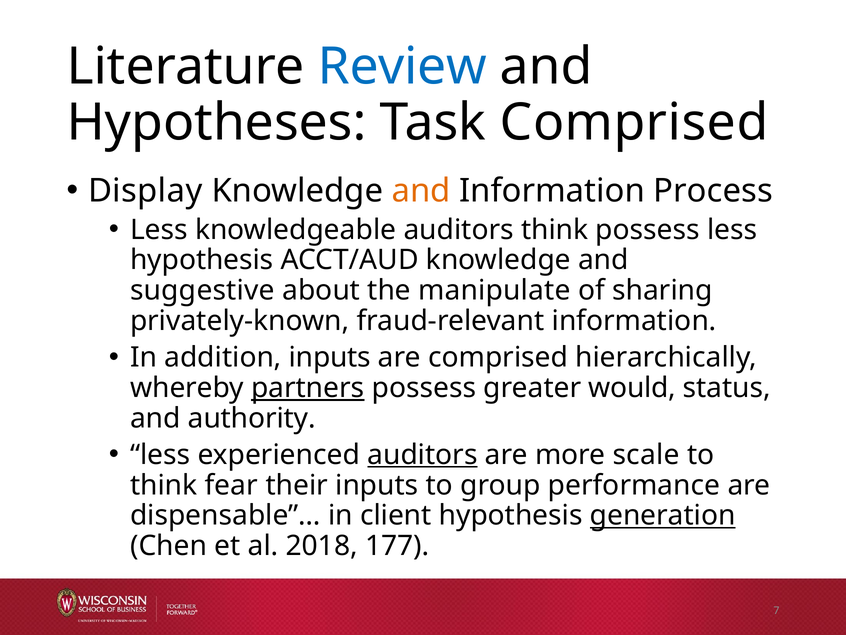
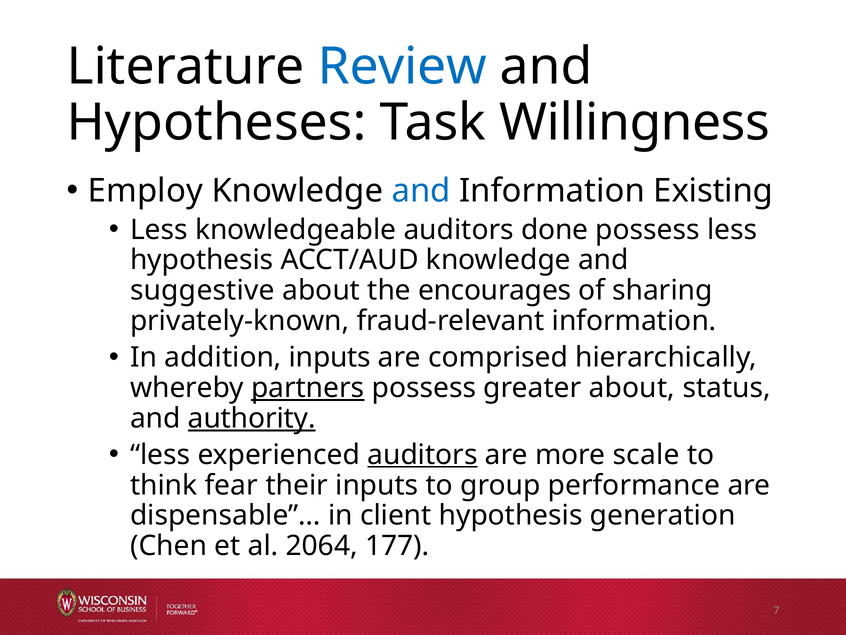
Task Comprised: Comprised -> Willingness (635, 123)
Display: Display -> Employ (145, 191)
and colour: orange -> blue (421, 191)
Process: Process -> Existing (713, 191)
auditors think: think -> done (555, 230)
manipulate: manipulate -> encourages (495, 290)
greater would: would -> about (632, 388)
authority underline: none -> present (252, 418)
generation underline: present -> none (663, 515)
2018: 2018 -> 2064 (322, 546)
